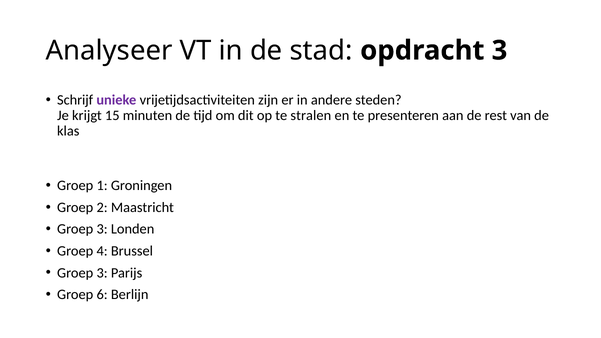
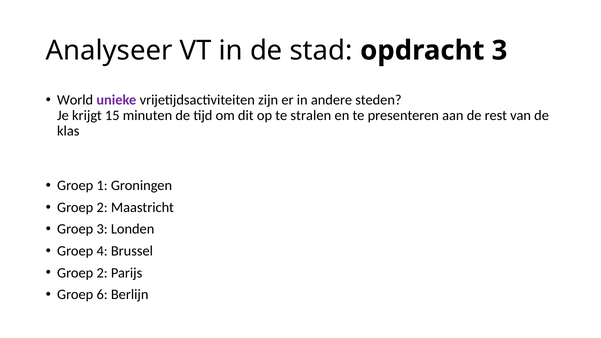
Schrijf: Schrijf -> World (75, 100)
3: 3 -> 2 (102, 273)
